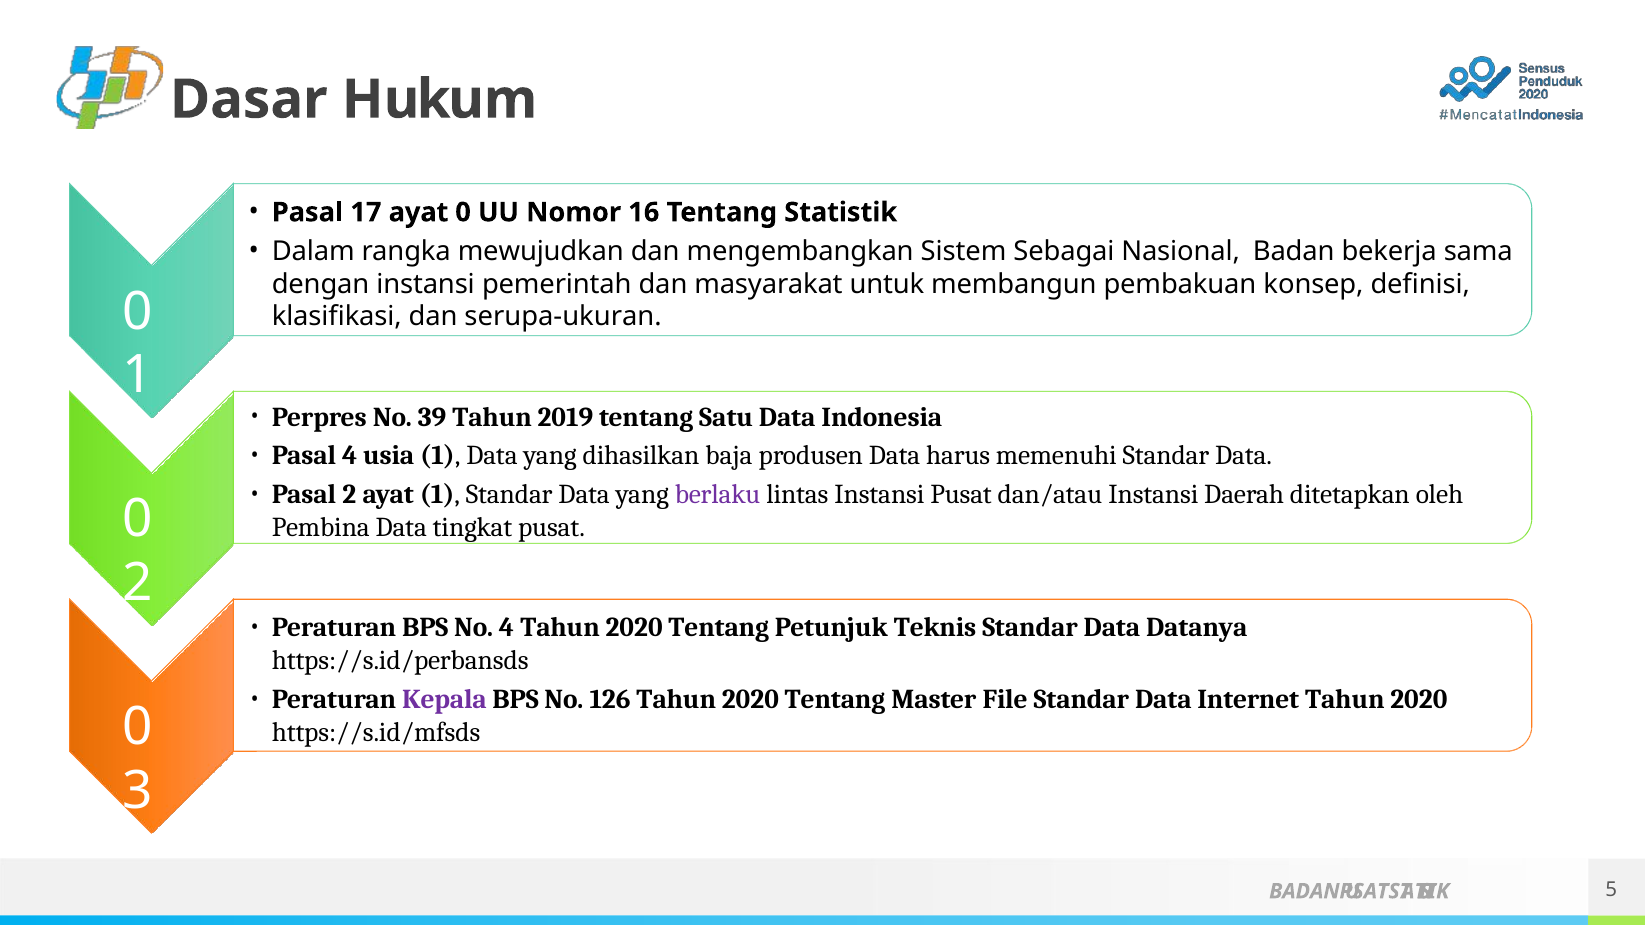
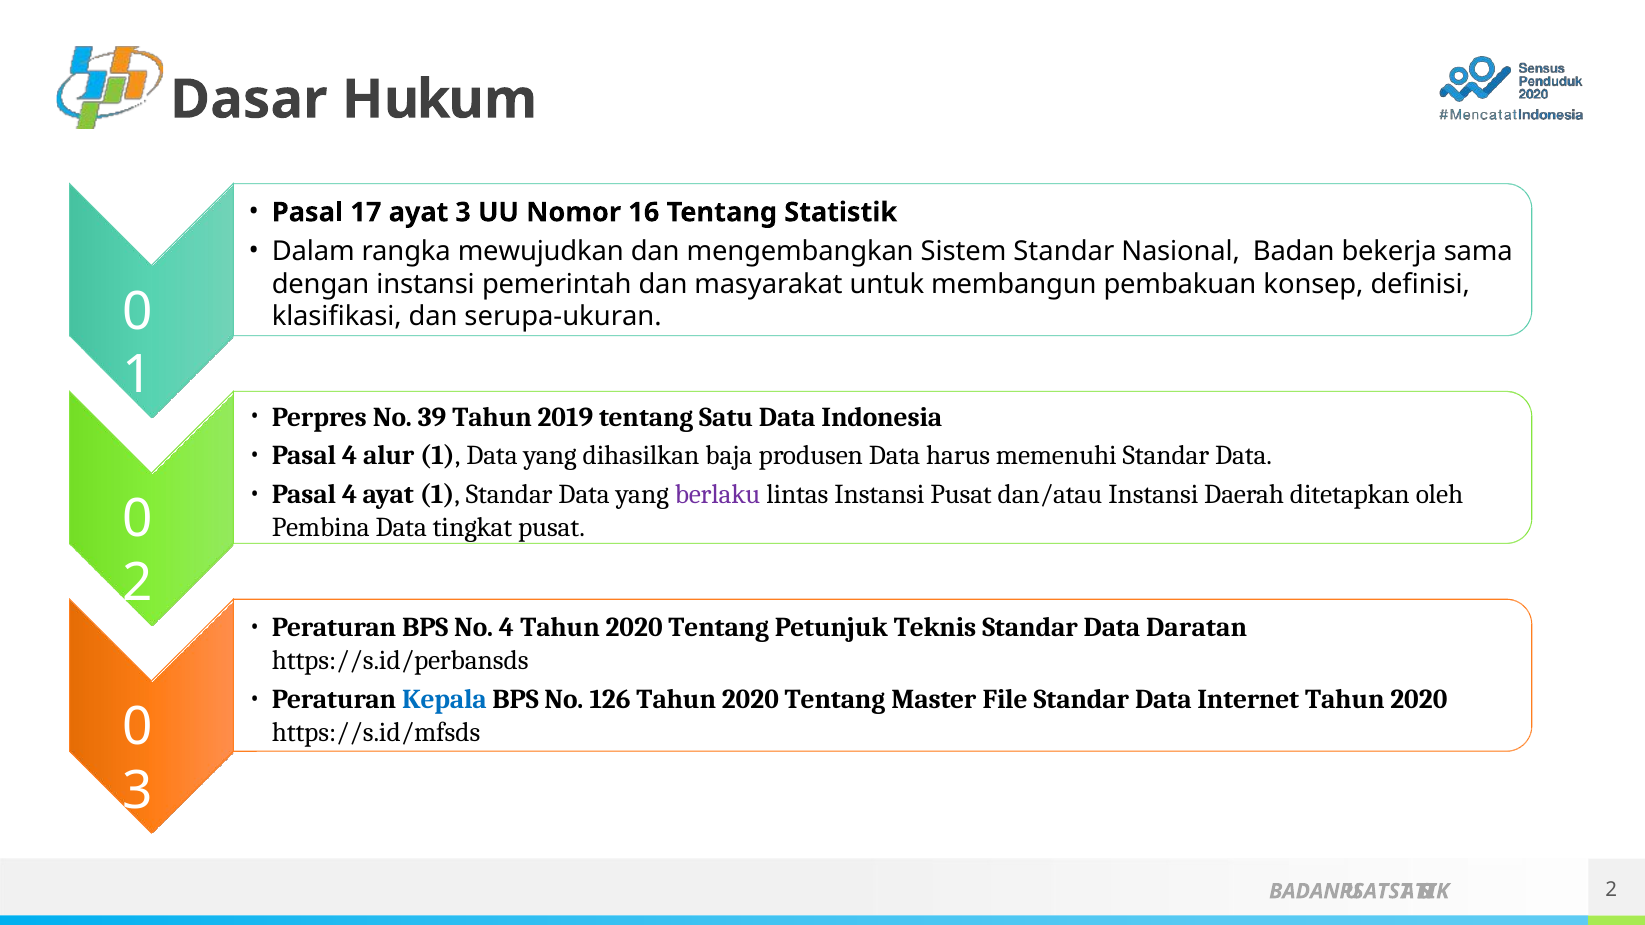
ayat 0: 0 -> 3 (463, 212)
Sistem Sebagai: Sebagai -> Standar (1064, 251)
usia: usia -> alur (389, 456)
2: 2 -> 4 (350, 494)
Datanya: Datanya -> Daratan (1197, 628)
Kepala colour: purple -> blue (444, 699)
BADANPUSATSTATISTIK 5: 5 -> 2 (1611, 890)
